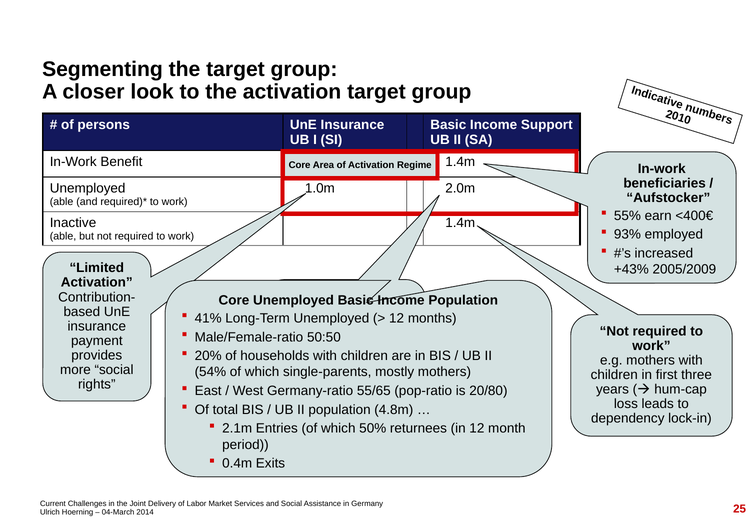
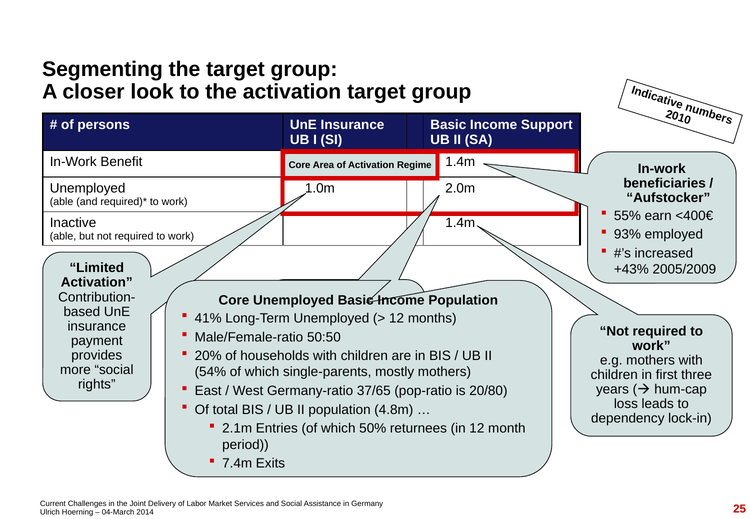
55/65: 55/65 -> 37/65 (374, 391)
0.4m: 0.4m -> 7.4m (237, 464)
